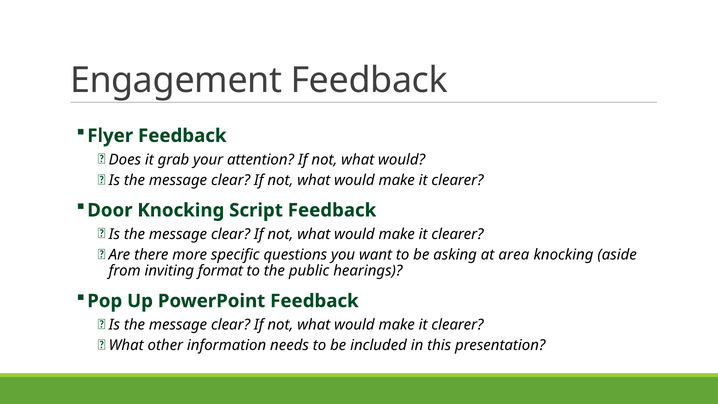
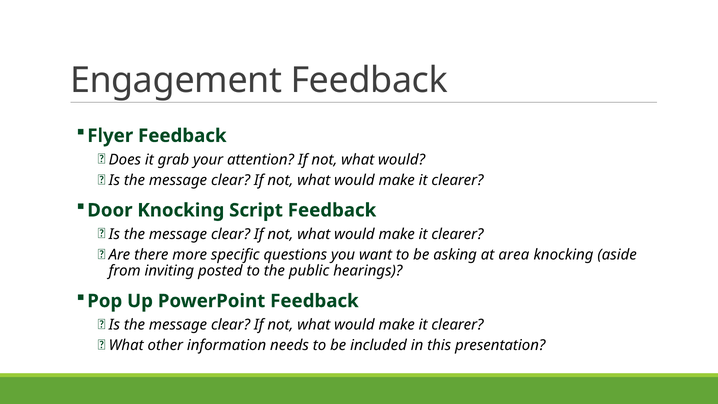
format: format -> posted (220, 271)
